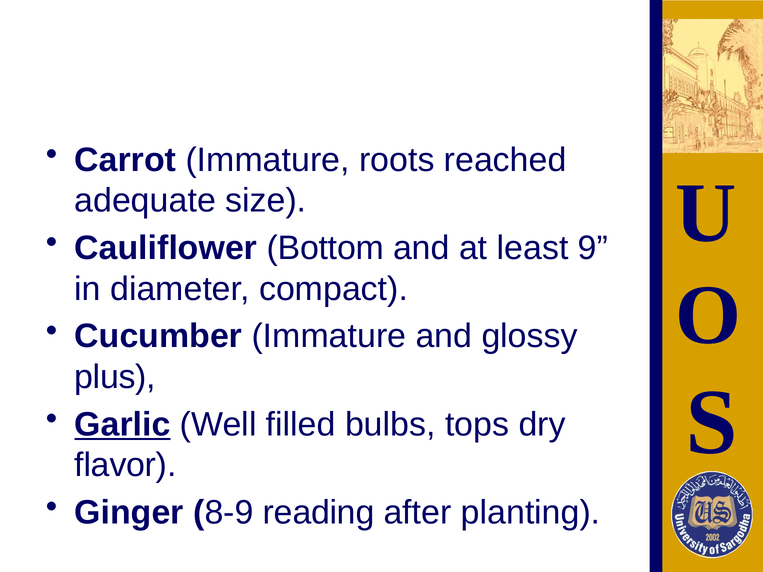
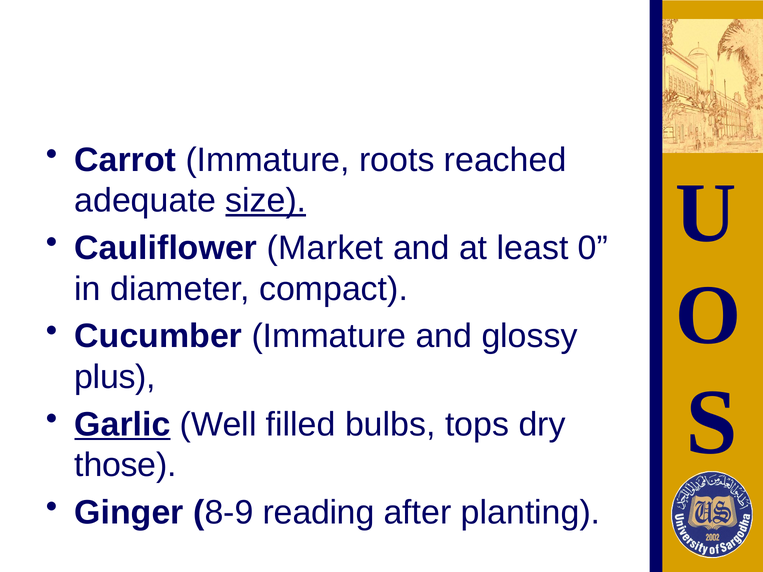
size underline: none -> present (266, 201)
Bottom: Bottom -> Market (325, 248)
9: 9 -> 0 (593, 248)
flavor: flavor -> those (125, 465)
